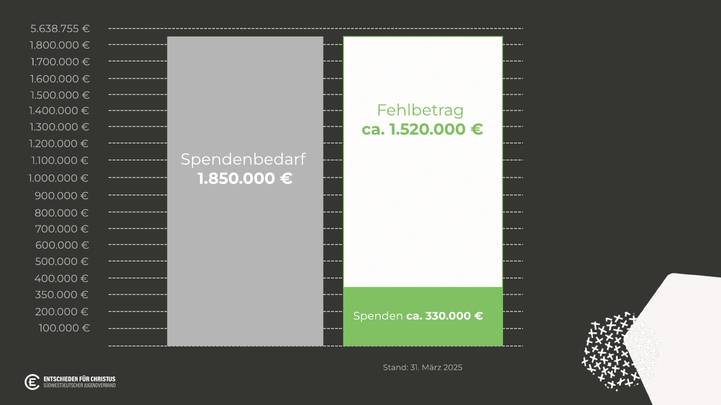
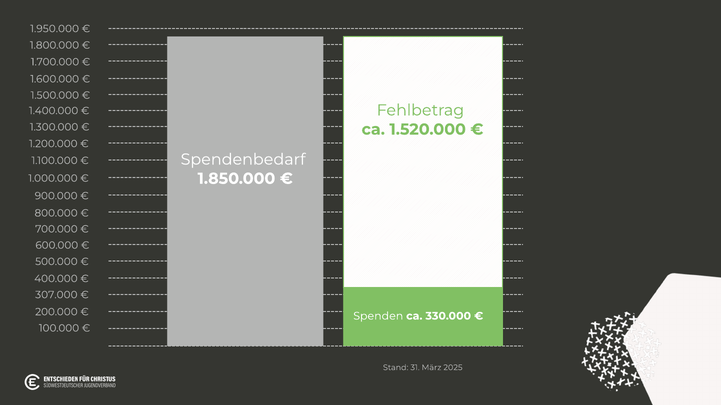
5.638.755: 5.638.755 -> 1.950.000 (55, 29)
350.000: 350.000 -> 307.000 (56, 295)
